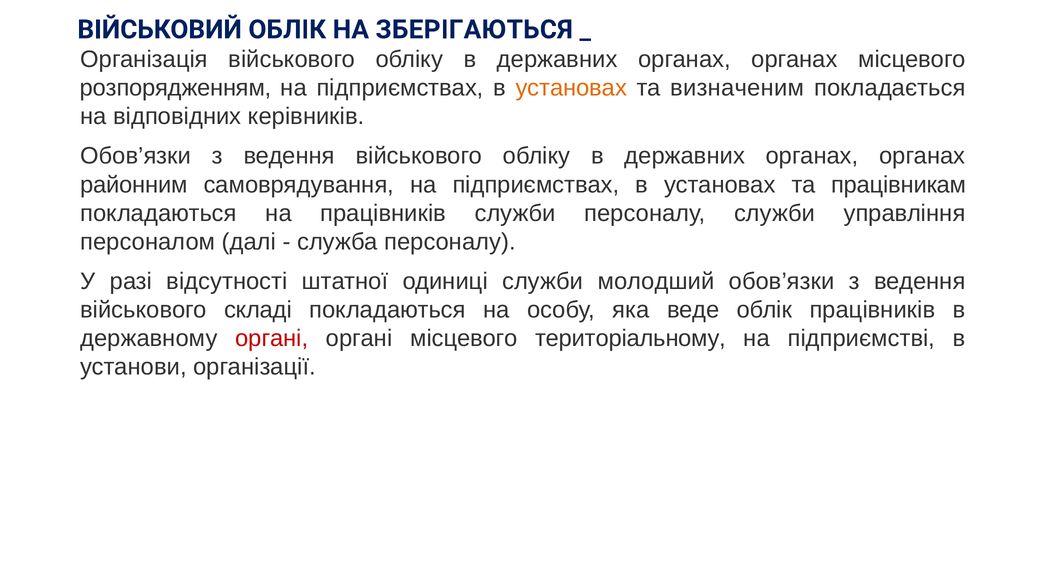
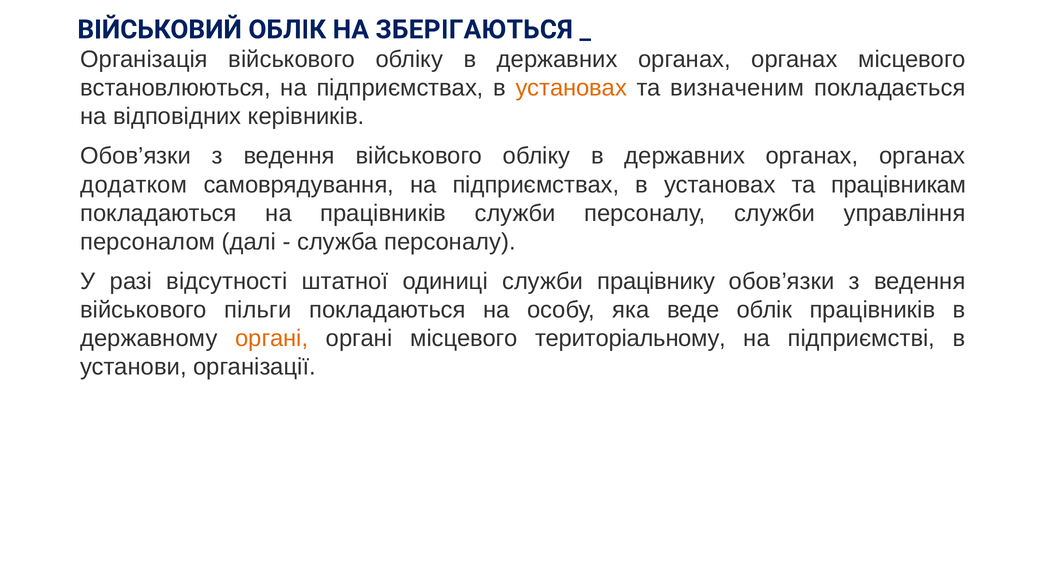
розпорядженням: розпорядженням -> встановлюються (176, 88)
районним: районним -> додатком (134, 184)
молодший: молодший -> працівнику (656, 281)
складі: складі -> пільги (258, 310)
органі colour: red -> orange (272, 338)
